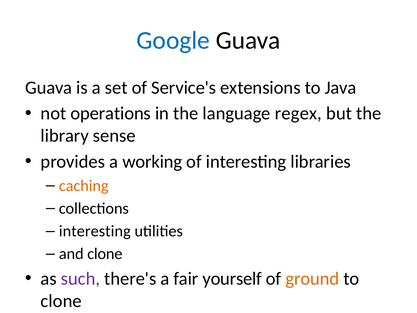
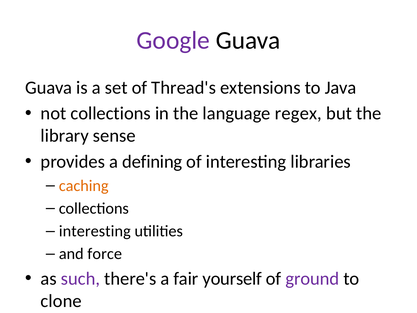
Google colour: blue -> purple (173, 40)
Service's: Service's -> Thread's (184, 87)
not operations: operations -> collections (111, 113)
working: working -> defining (152, 162)
and clone: clone -> force (105, 254)
ground colour: orange -> purple (312, 278)
